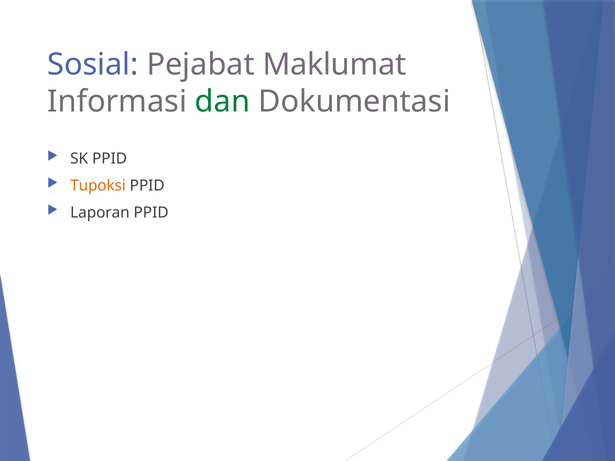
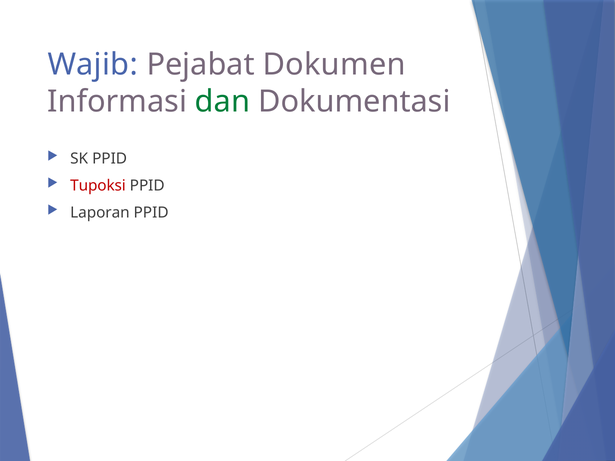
Sosial: Sosial -> Wajib (93, 65)
Maklumat: Maklumat -> Dokumen (334, 65)
Tupoksi colour: orange -> red (98, 186)
